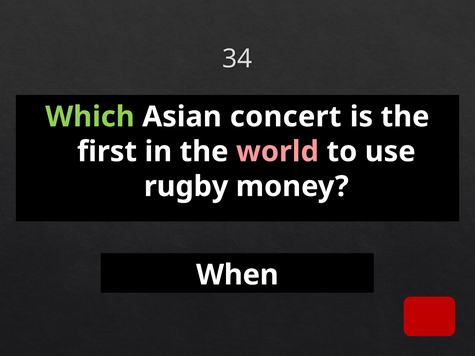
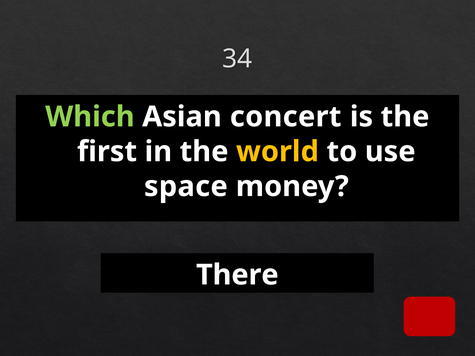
world colour: pink -> yellow (277, 152)
rugby: rugby -> space (186, 187)
When: When -> There (237, 275)
